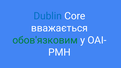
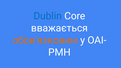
обов'язковим colour: green -> orange (45, 40)
